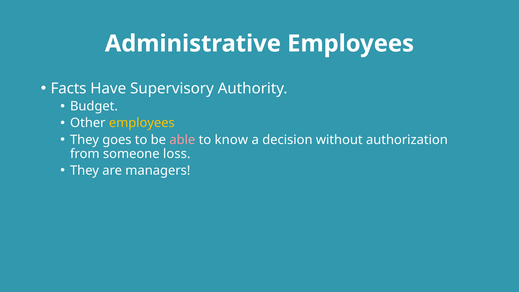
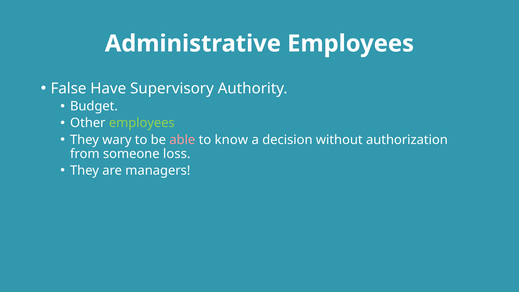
Facts: Facts -> False (68, 88)
employees colour: yellow -> light green (142, 123)
goes: goes -> wary (117, 140)
